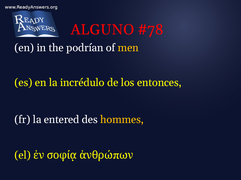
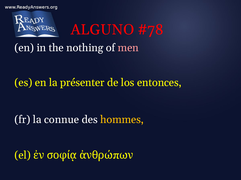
podrían: podrían -> nothing (85, 48)
men colour: yellow -> pink (128, 48)
incrédulo: incrédulo -> présenter (82, 83)
entered: entered -> connue (62, 120)
